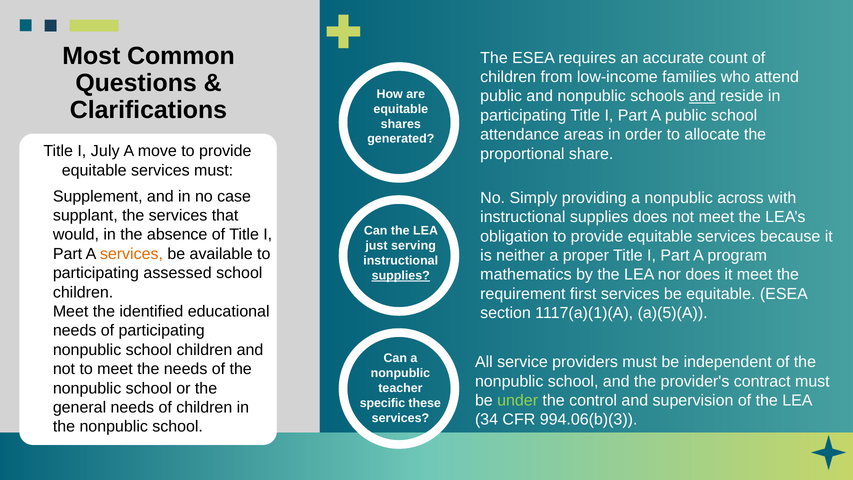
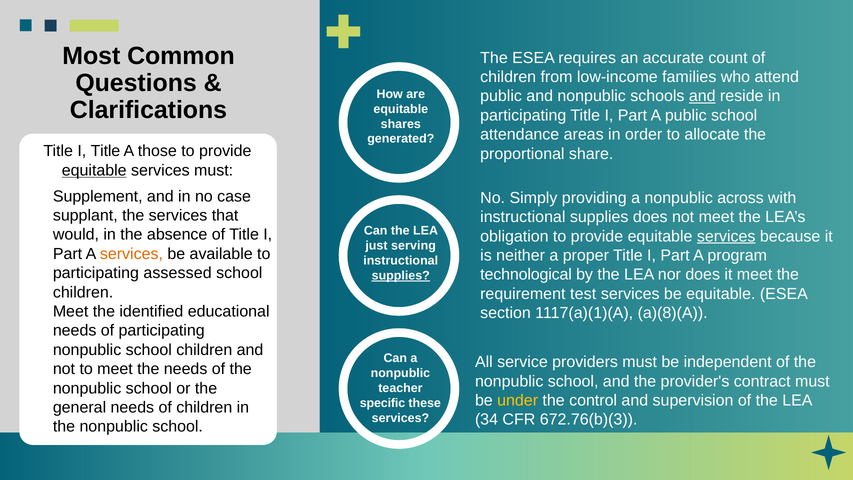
I July: July -> Title (105, 151)
move: move -> those (157, 151)
equitable underline: none -> present (94, 170)
services underline: none -> present (726, 236)
mathematics: mathematics -> technological (526, 275)
first: first -> test (583, 294)
a)(5)(A: a)(5)(A -> a)(8)(A (673, 313)
under colour: light green -> yellow (518, 400)
994.06(b)(3: 994.06(b)(3 -> 672.76(b)(3 (589, 420)
